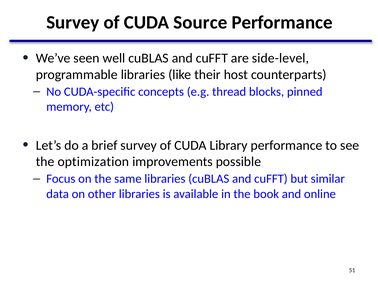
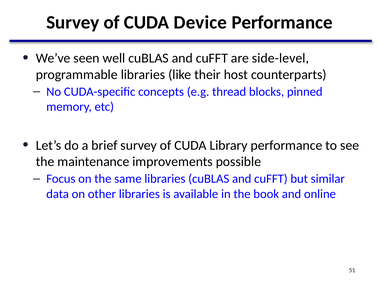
Source: Source -> Device (200, 22)
optimization: optimization -> maintenance (93, 162)
